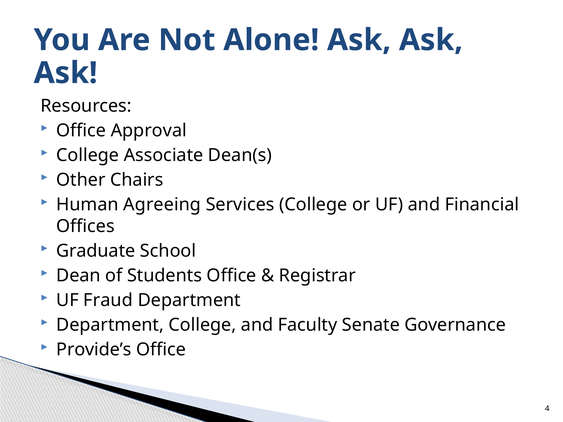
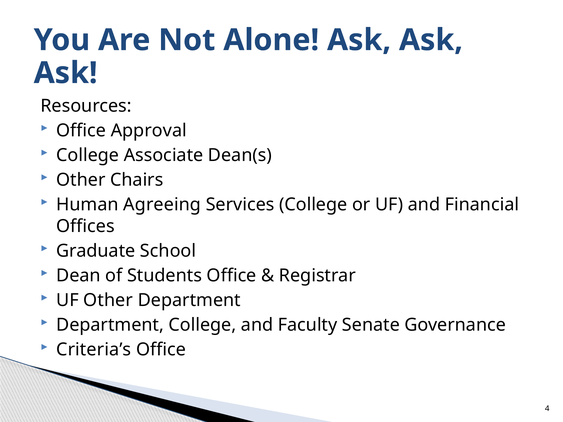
UF Fraud: Fraud -> Other (108, 300)
Provide’s: Provide’s -> Criteria’s (94, 350)
